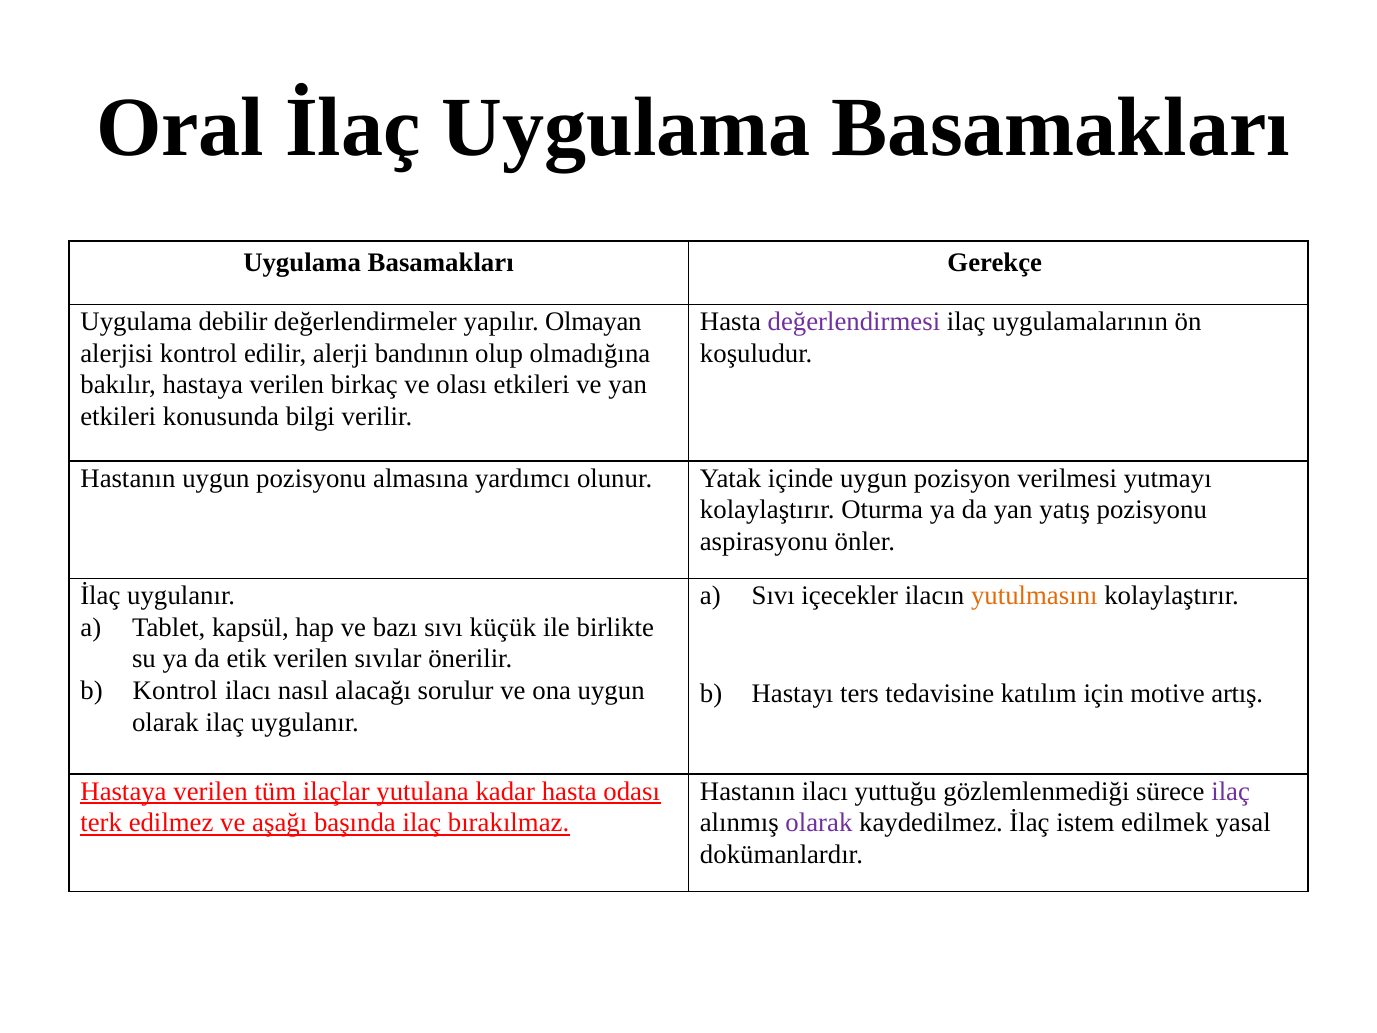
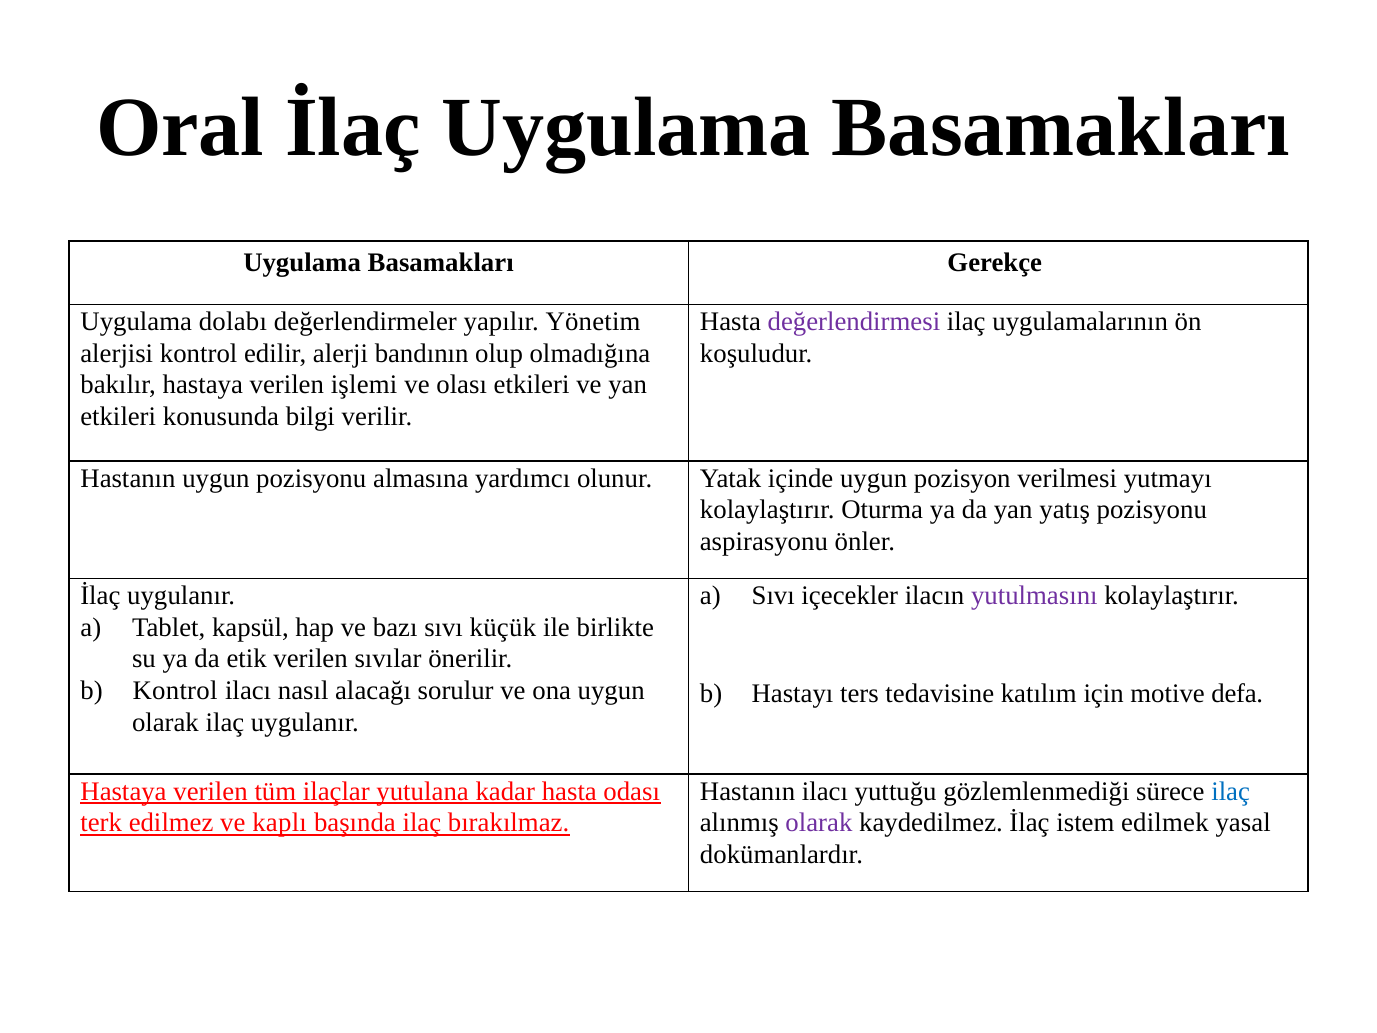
debilir: debilir -> dolabı (233, 322)
Olmayan: Olmayan -> Yönetim (593, 322)
birkaç: birkaç -> işlemi (364, 385)
yutulmasını colour: orange -> purple (1034, 595)
artış: artış -> defa (1237, 694)
ilaç colour: purple -> blue (1231, 791)
aşağı: aşağı -> kaplı (280, 823)
